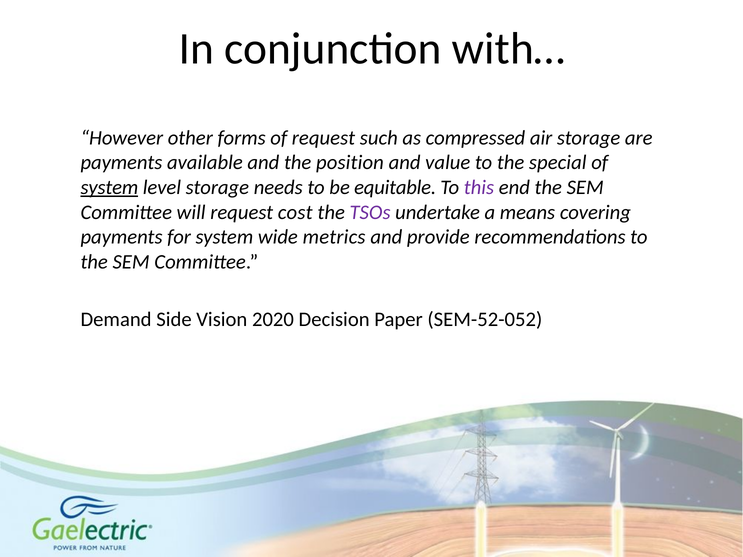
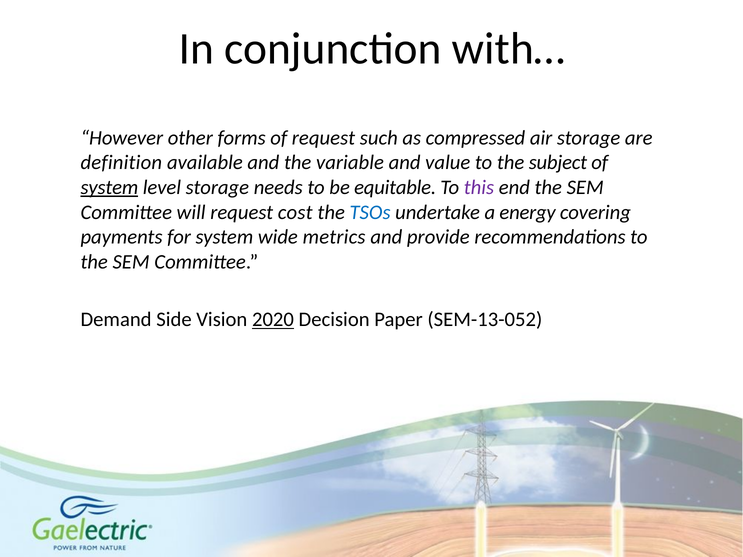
payments: payments -> definition (121, 163)
position: position -> variable (350, 163)
special: special -> subject (558, 163)
TSOs colour: purple -> blue (370, 212)
means: means -> energy (528, 212)
2020 underline: none -> present (273, 320)
SEM-52-052: SEM-52-052 -> SEM-13-052 (485, 320)
